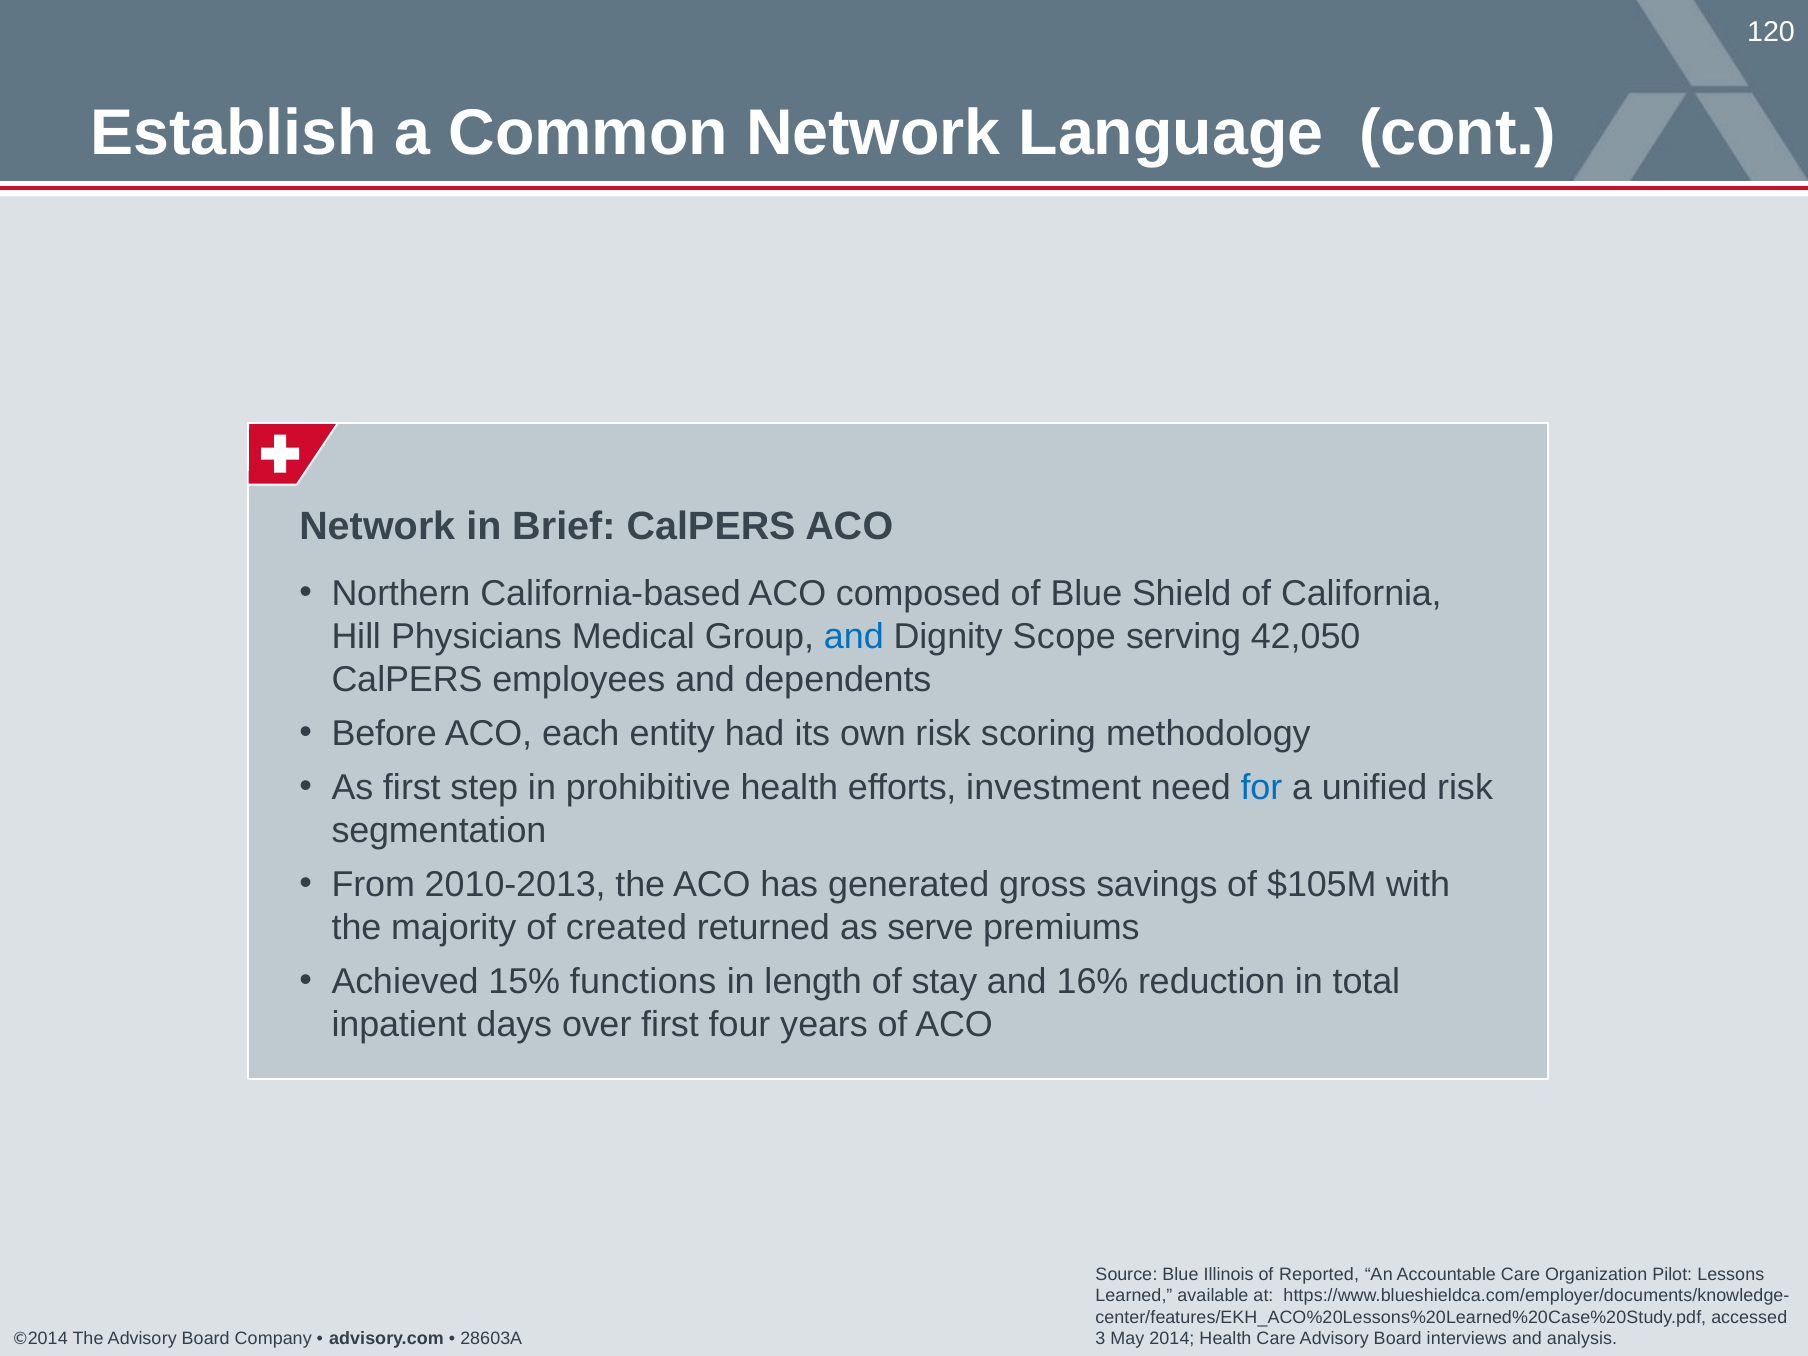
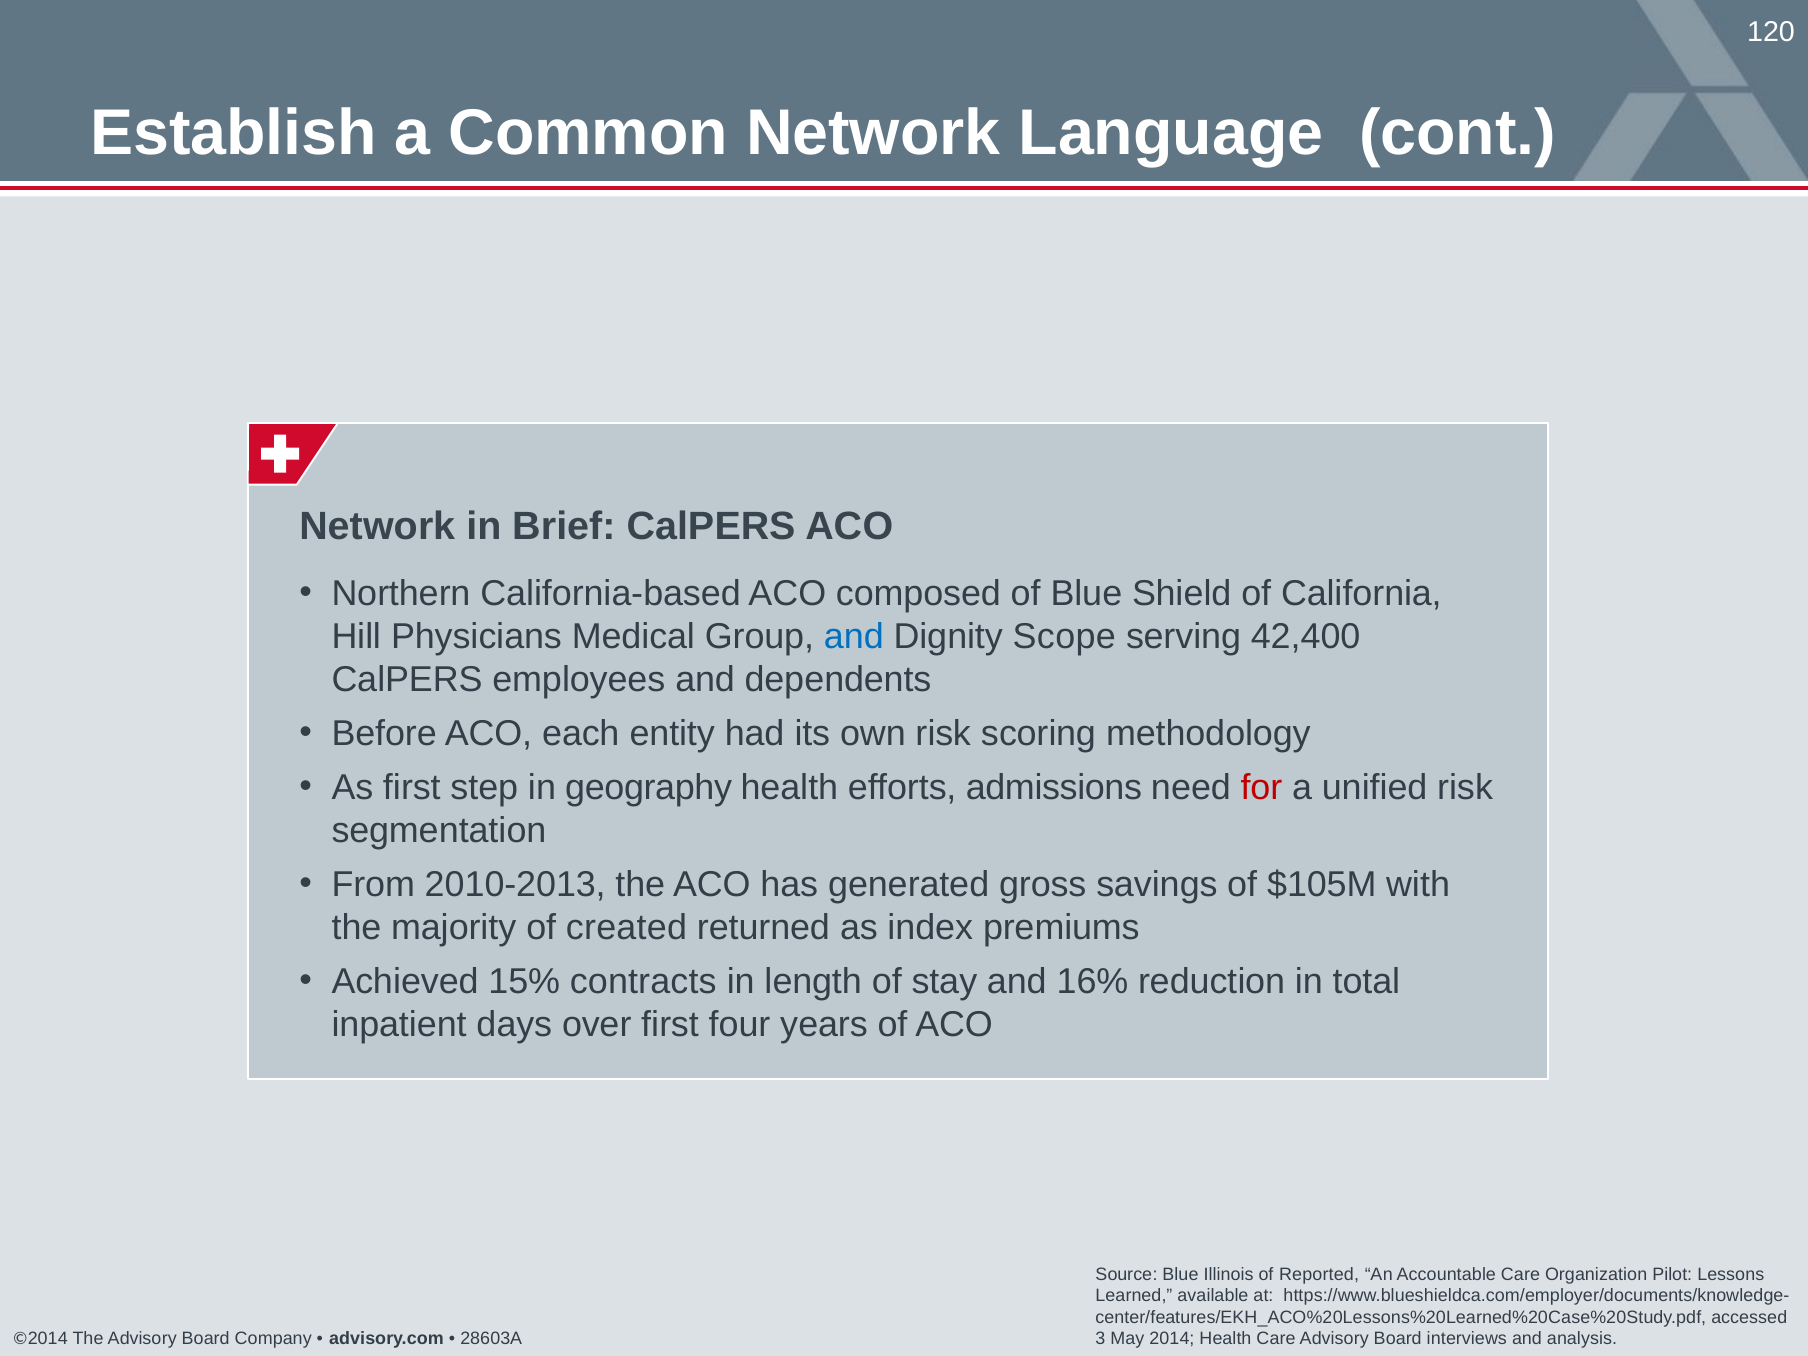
42,050: 42,050 -> 42,400 (1306, 637)
prohibitive: prohibitive -> geography (649, 788)
investment: investment -> admissions (1054, 788)
for colour: blue -> red (1261, 788)
serve: serve -> index (930, 928)
functions: functions -> contracts (643, 982)
